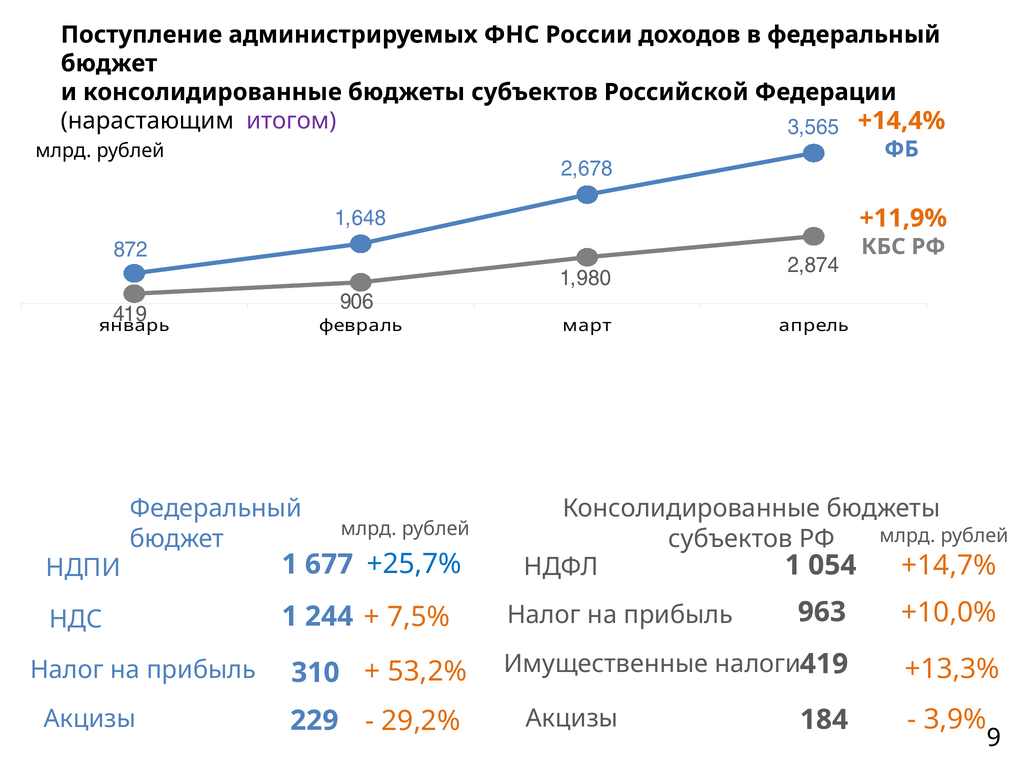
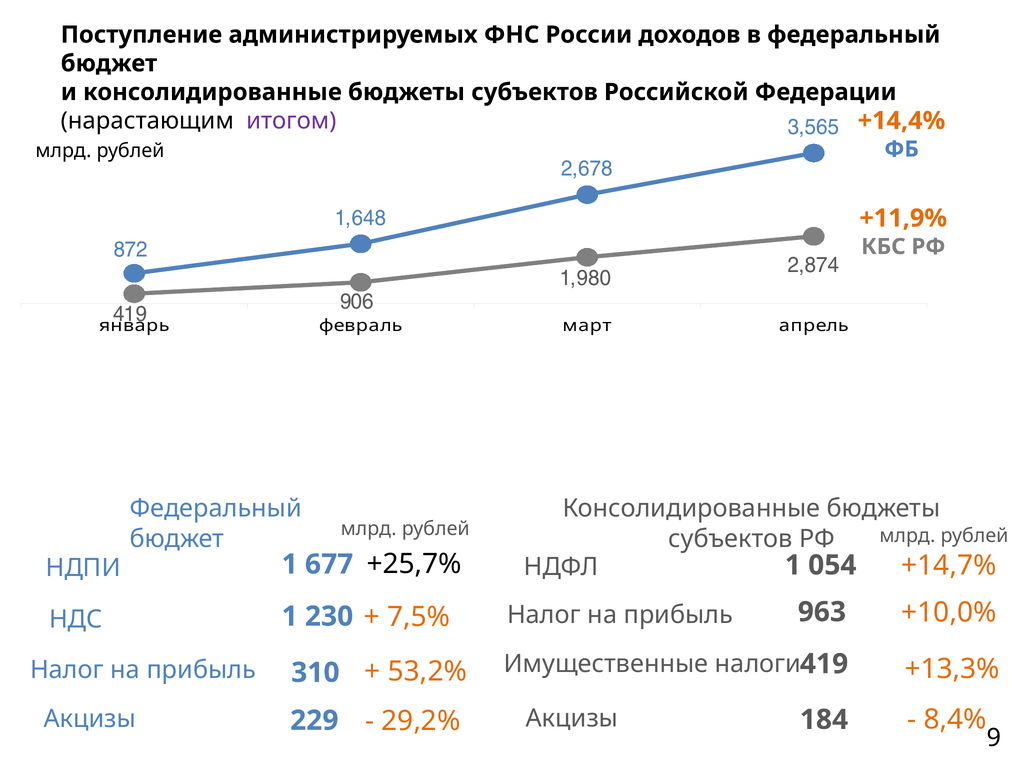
+25,7% colour: blue -> black (414, 564)
244: 244 -> 230 (329, 616)
3,9%: 3,9% -> 8,4% (955, 719)
